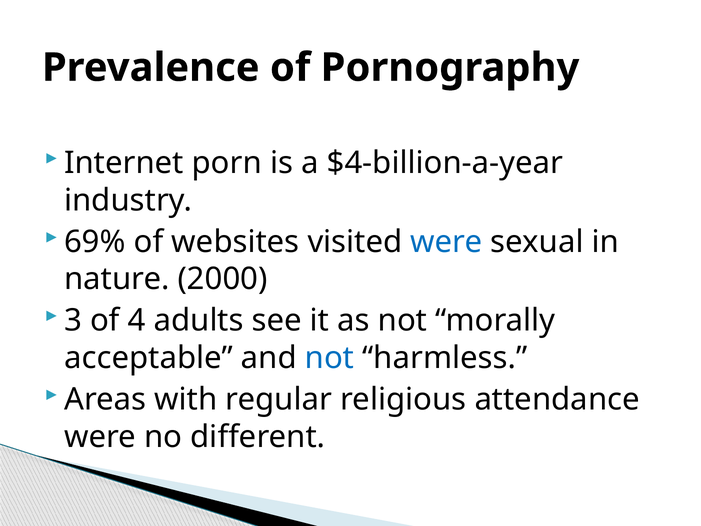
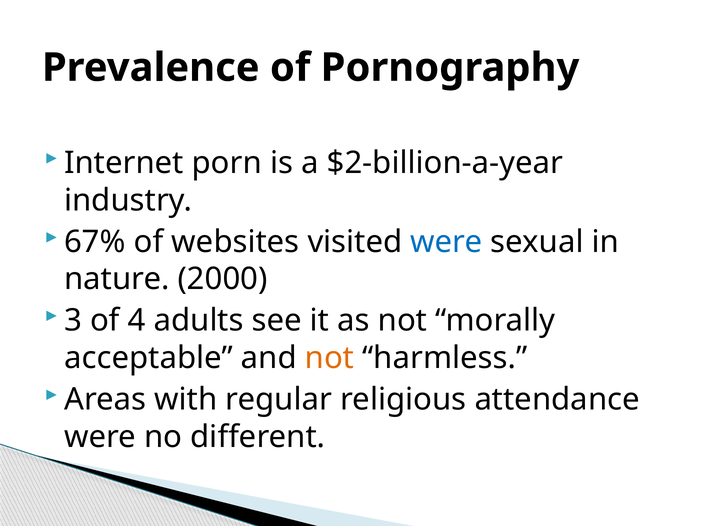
$4-billion-a-year: $4-billion-a-year -> $2-billion-a-year (445, 163)
69%: 69% -> 67% (95, 242)
not colour: blue -> orange (330, 358)
